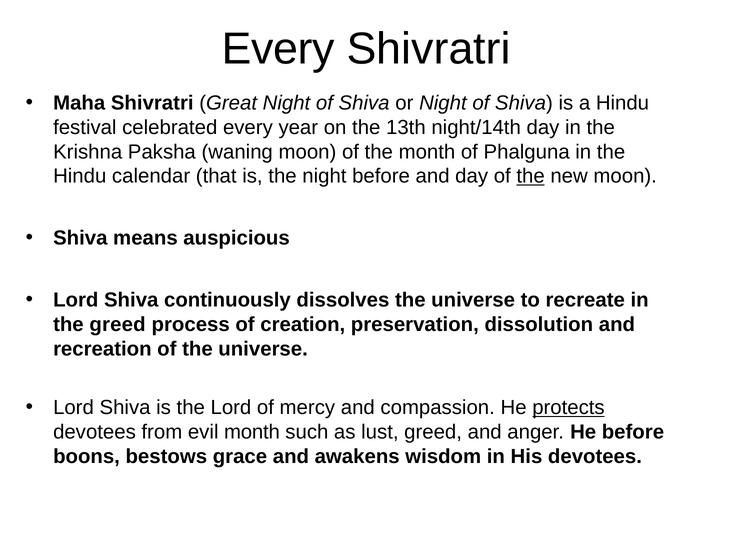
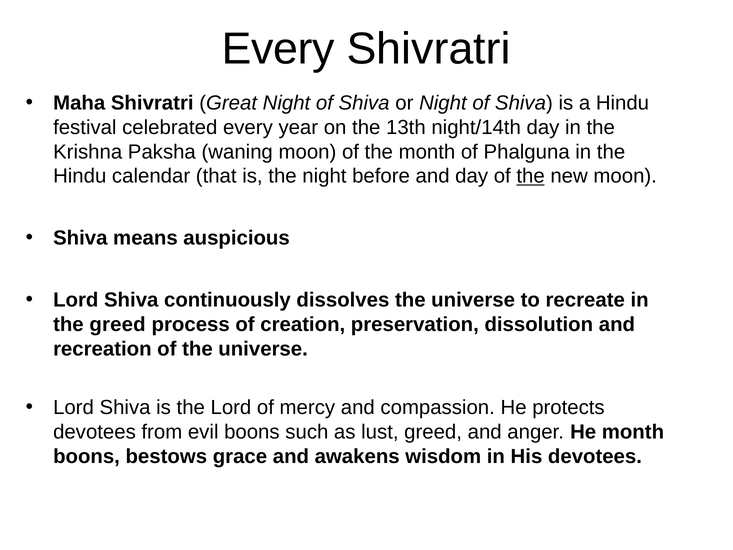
protects underline: present -> none (568, 408)
evil month: month -> boons (252, 432)
He before: before -> month (633, 432)
